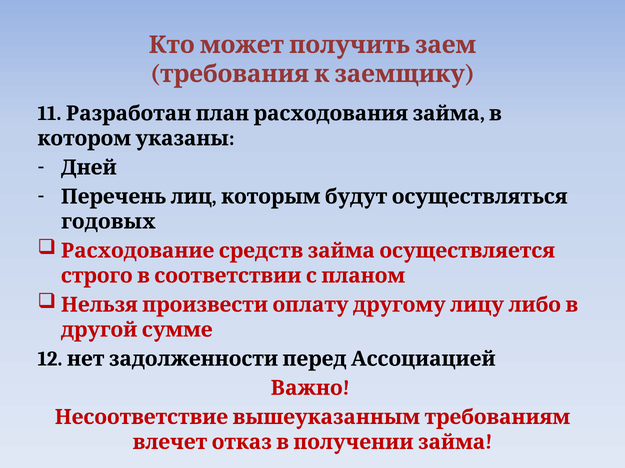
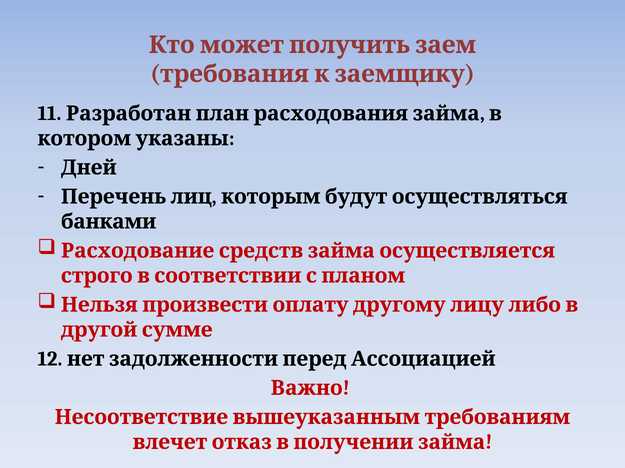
годовых: годовых -> банками (109, 222)
